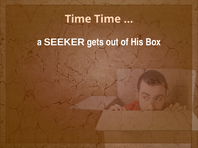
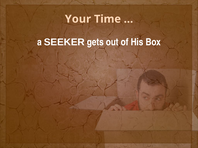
Time: Time -> Your (78, 19)
